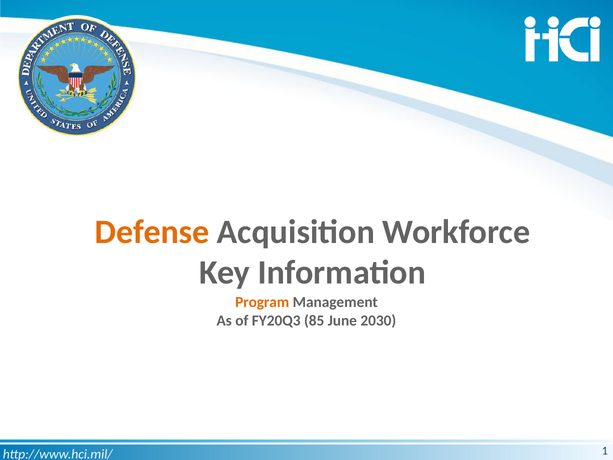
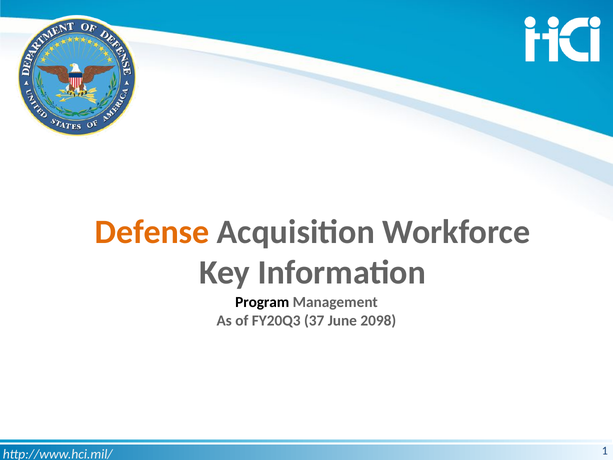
Program colour: orange -> black (262, 302)
85: 85 -> 37 (314, 321)
2030: 2030 -> 2098 (378, 321)
